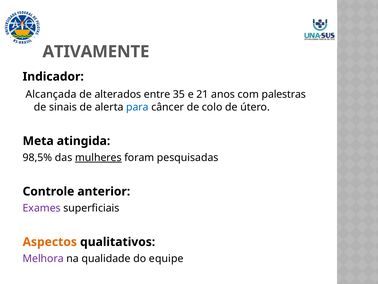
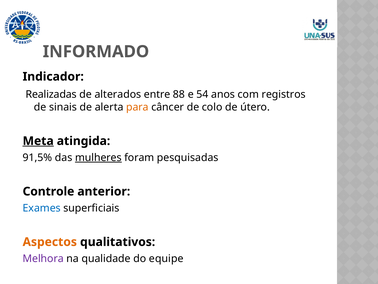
ATIVAMENTE: ATIVAMENTE -> INFORMADO (96, 52)
Alcançada: Alcançada -> Realizadas (51, 94)
35: 35 -> 88 (179, 94)
21: 21 -> 54 (202, 94)
palestras: palestras -> registros (284, 94)
para colour: blue -> orange (137, 107)
Meta underline: none -> present (38, 141)
98,5%: 98,5% -> 91,5% (37, 157)
Exames colour: purple -> blue (42, 208)
